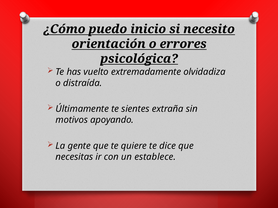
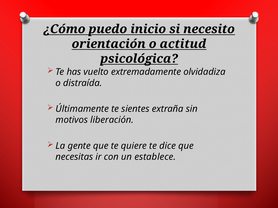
errores: errores -> actitud (183, 44)
apoyando: apoyando -> liberación (112, 120)
